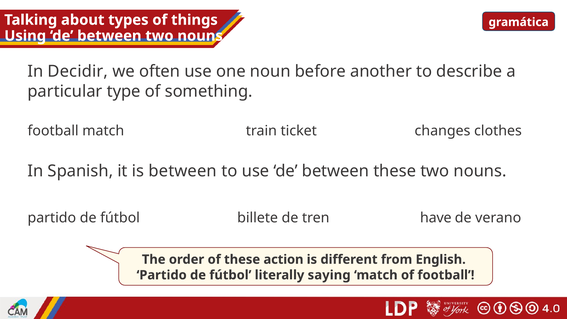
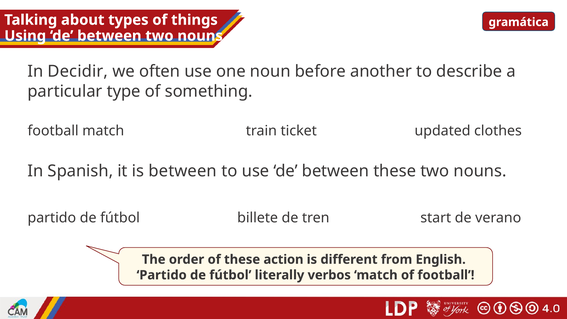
changes: changes -> updated (443, 131)
have: have -> start (436, 218)
saying: saying -> verbos (329, 275)
